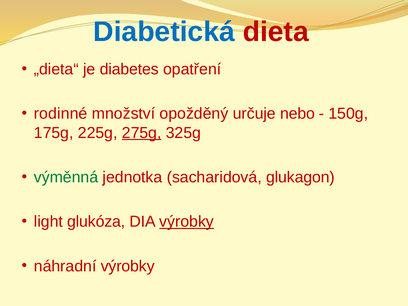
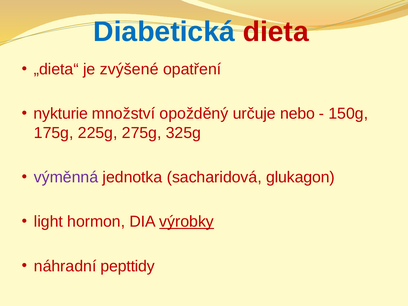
diabetes: diabetes -> zvýšené (129, 69)
rodinné: rodinné -> nykturie (61, 114)
275g underline: present -> none (142, 133)
výměnná colour: green -> purple (66, 177)
glukóza: glukóza -> hormon (96, 222)
náhradní výrobky: výrobky -> pepttidy (128, 266)
